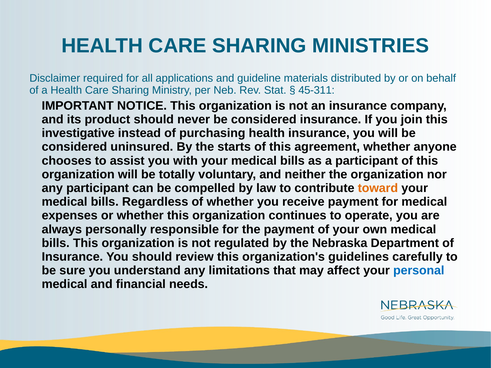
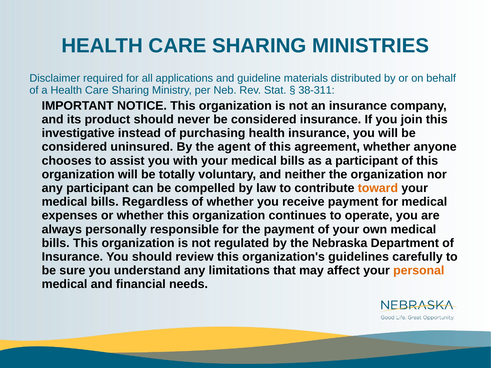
45-311: 45-311 -> 38-311 (316, 90)
starts: starts -> agent (234, 147)
personal colour: blue -> orange (419, 271)
